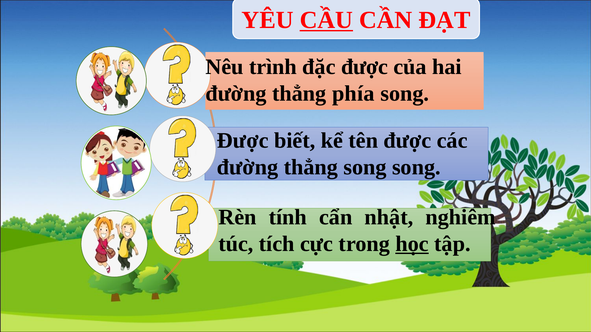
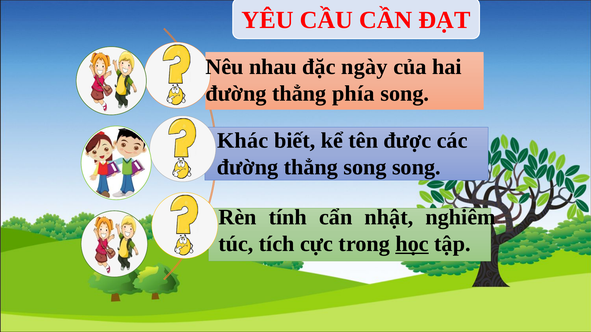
CẦU underline: present -> none (326, 20)
trình: trình -> nhau (273, 67)
đặc được: được -> ngày (364, 67)
Được: Được -> Khác (243, 141)
